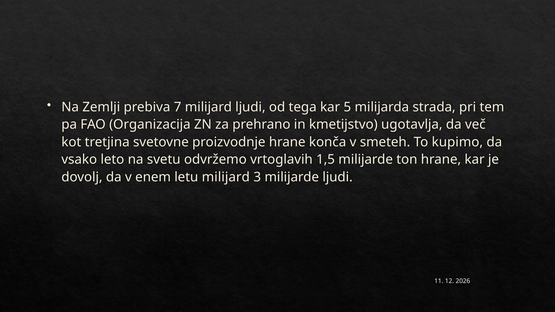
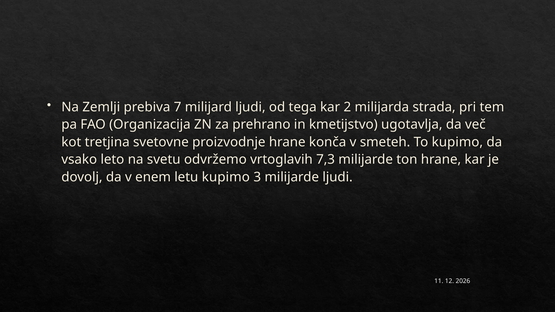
5: 5 -> 2 (347, 107)
1,5: 1,5 -> 7,3 (326, 160)
letu milijard: milijard -> kupimo (226, 177)
